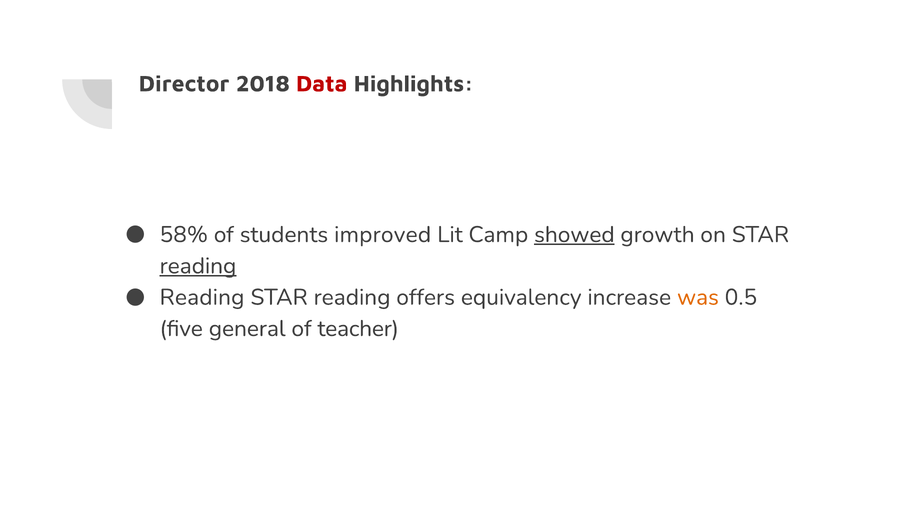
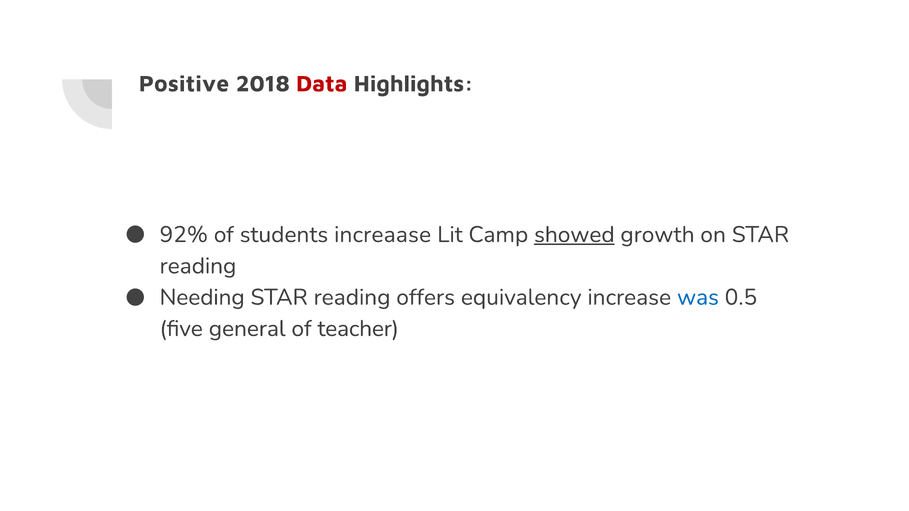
Director: Director -> Positive (184, 84)
58%: 58% -> 92% (184, 235)
improved: improved -> increaase (383, 235)
reading underline: present -> none (198, 266)
Reading: Reading -> Needing (202, 297)
was colour: orange -> blue (698, 297)
